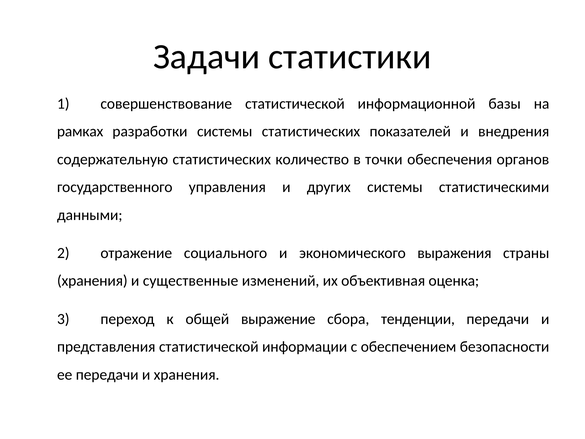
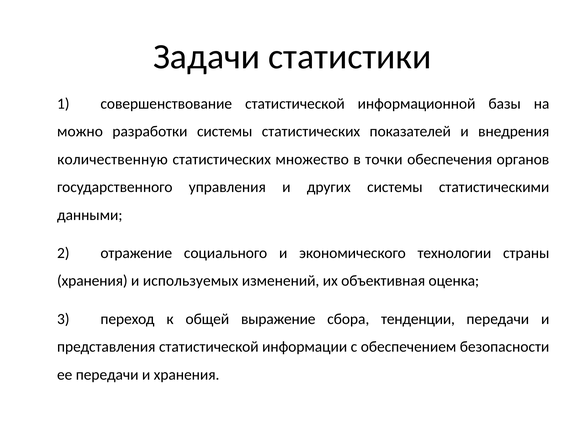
рамках: рамках -> можно (80, 131)
содержательную: содержательную -> количественную (112, 159)
количество: количество -> множество (312, 159)
выражения: выражения -> технологии (454, 253)
существенные: существенные -> используемых (191, 281)
